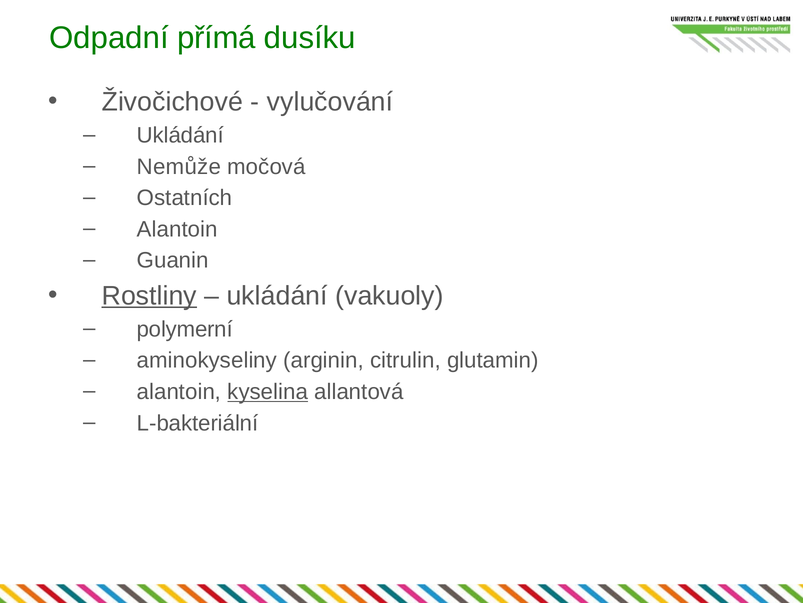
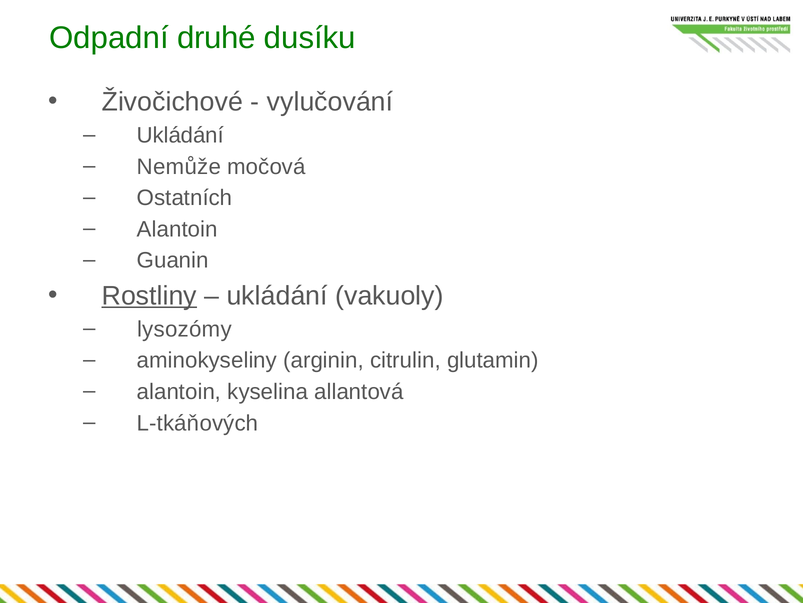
přímá: přímá -> druhé (216, 38)
polymerní: polymerní -> lysozómy (185, 329)
kyselina underline: present -> none (268, 391)
L-bakteriální: L-bakteriální -> L-tkáňových (198, 423)
